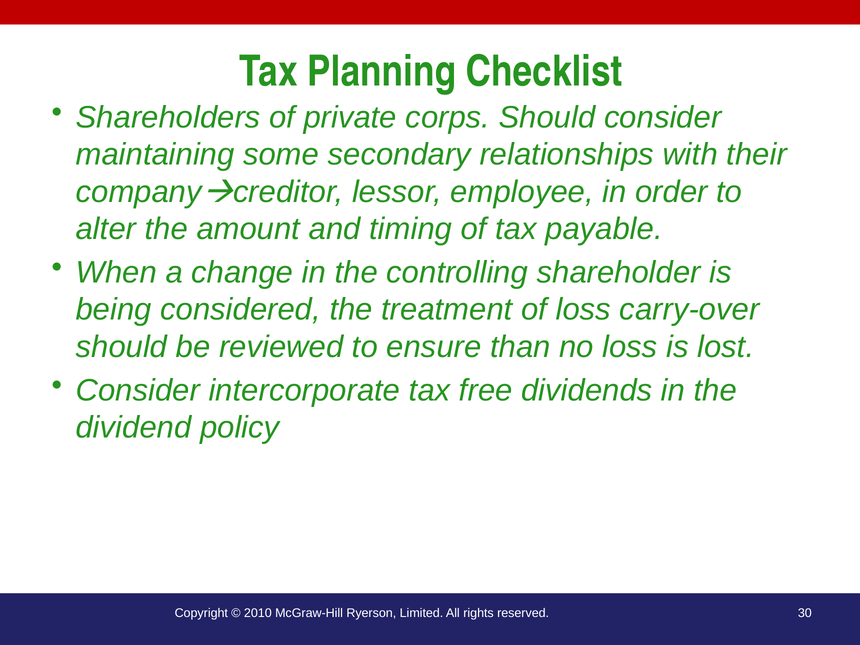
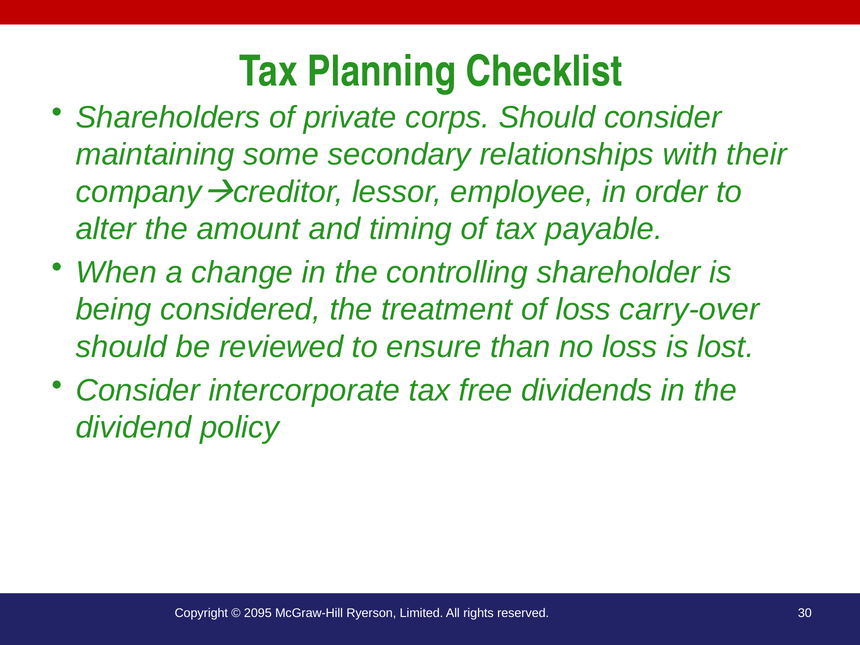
2010: 2010 -> 2095 (258, 613)
